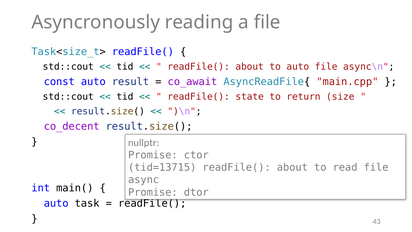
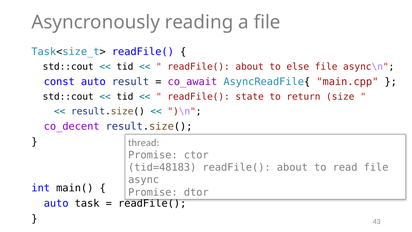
to auto: auto -> else (298, 67)
nullptr: nullptr -> thread (144, 143)
tid=13715: tid=13715 -> tid=48183 (162, 167)
